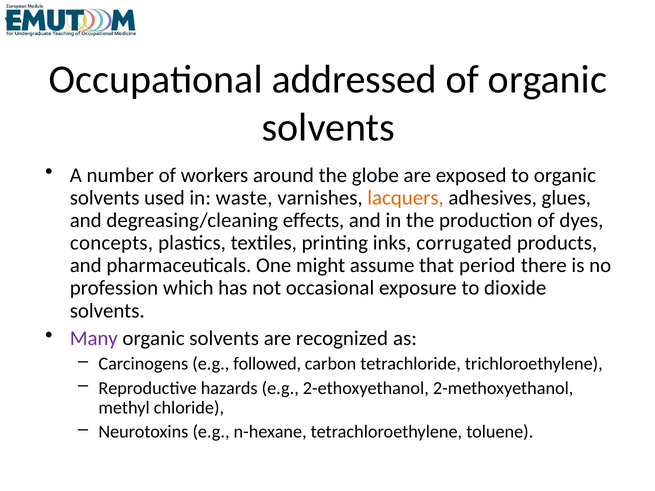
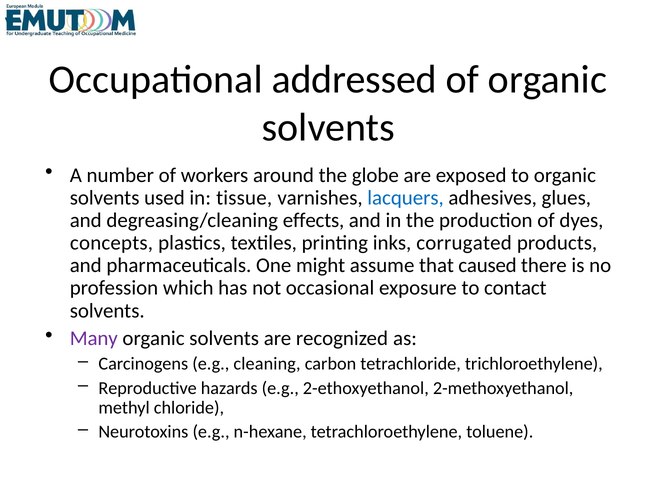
waste: waste -> tissue (244, 198)
lacquers colour: orange -> blue (406, 198)
period: period -> caused (488, 266)
dioxide: dioxide -> contact (515, 288)
followed: followed -> cleaning (267, 364)
